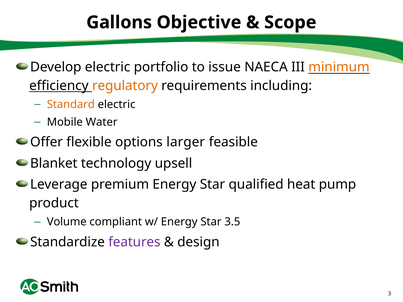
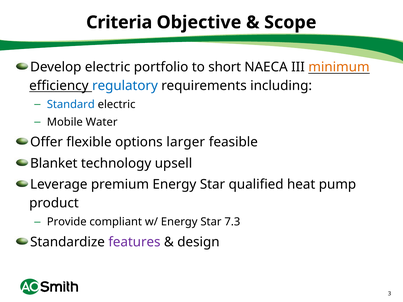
Gallons: Gallons -> Criteria (119, 22)
issue: issue -> short (225, 67)
regulatory colour: orange -> blue (125, 86)
Standard colour: orange -> blue (71, 105)
Volume: Volume -> Provide (67, 222)
3.5: 3.5 -> 7.3 (232, 222)
